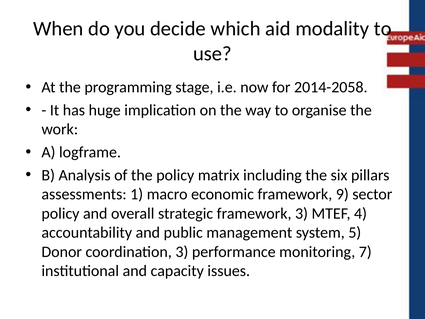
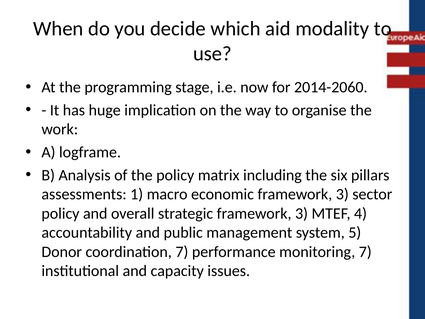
2014-2058: 2014-2058 -> 2014-2060 (331, 87)
economic framework 9: 9 -> 3 (342, 194)
coordination 3: 3 -> 7 (182, 252)
